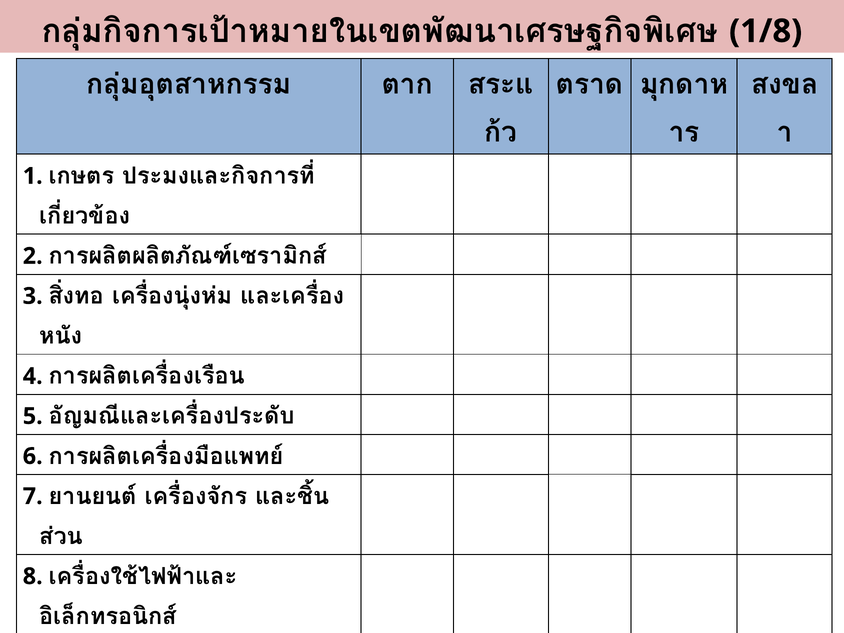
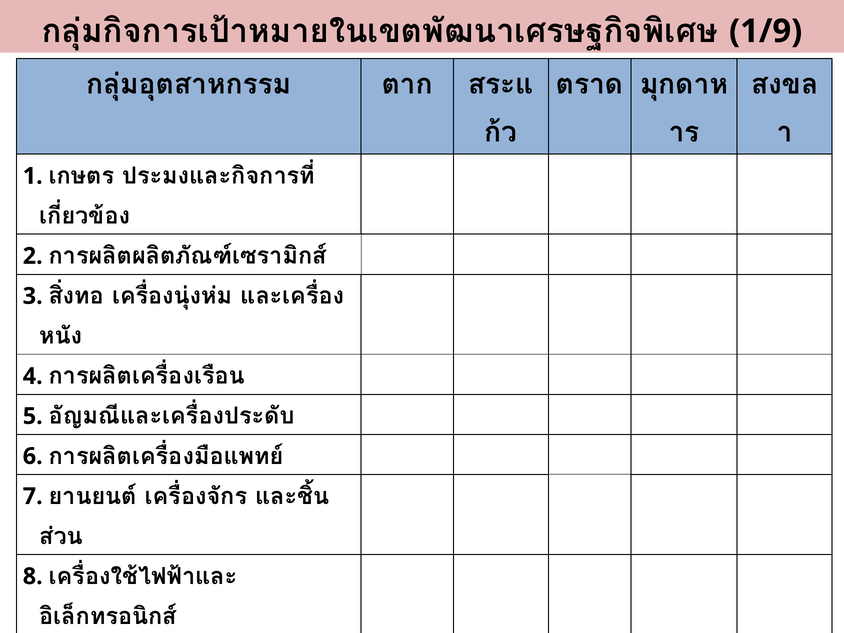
1/8: 1/8 -> 1/9 (766, 31)
